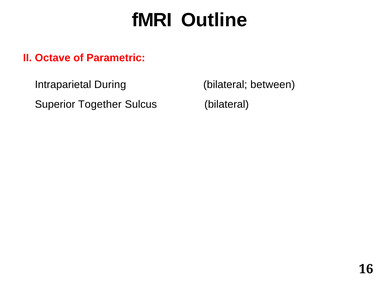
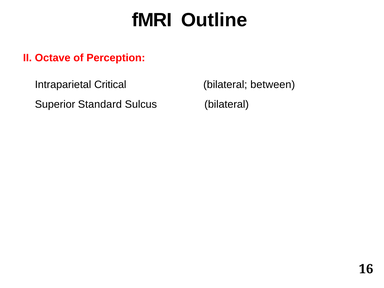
Parametric: Parametric -> Perception (116, 58)
During: During -> Critical (110, 85)
Together: Together -> Standard (100, 104)
